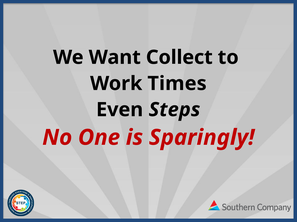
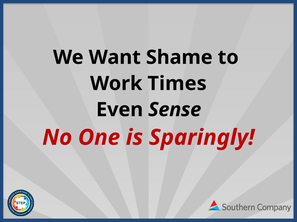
Collect: Collect -> Shame (179, 58)
Steps: Steps -> Sense (175, 110)
